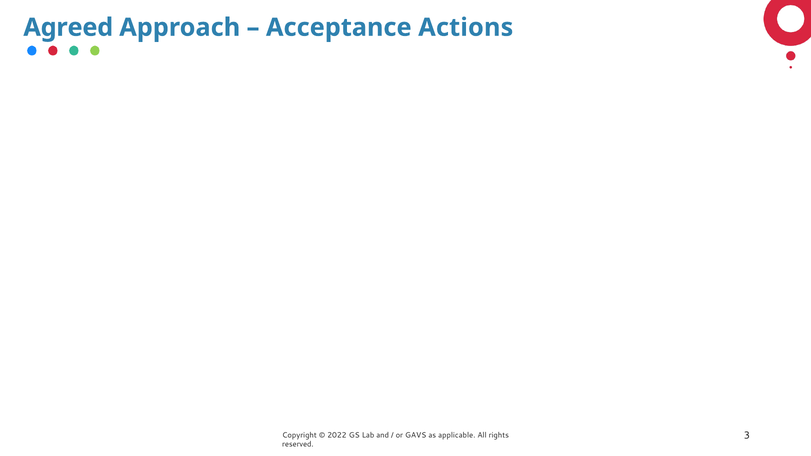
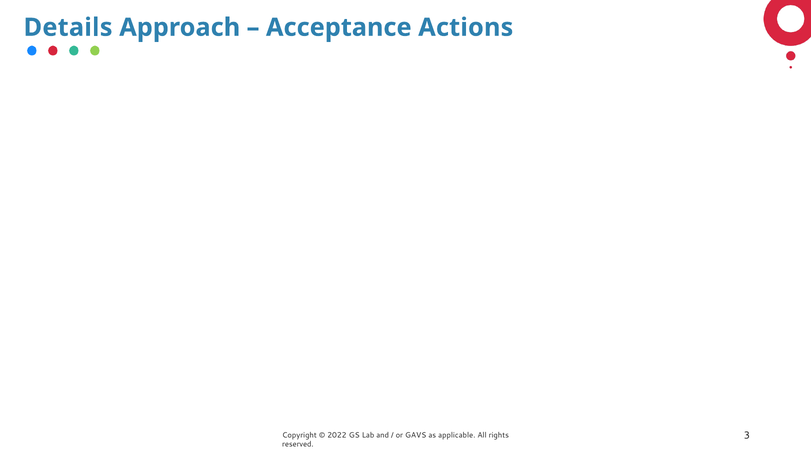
Agreed: Agreed -> Details (68, 27)
